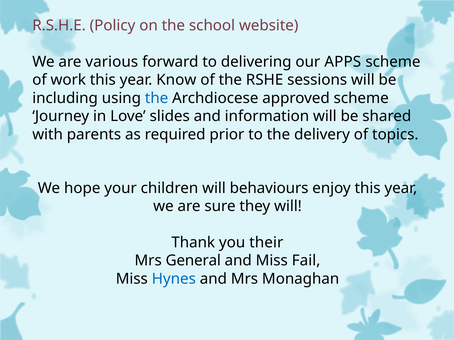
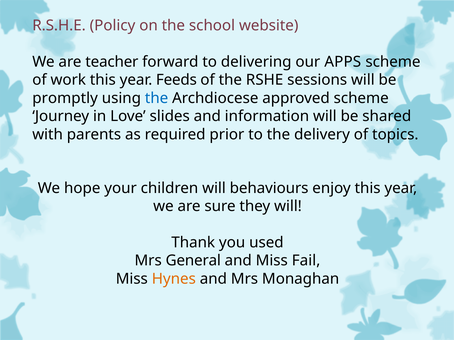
various: various -> teacher (112, 62)
Know: Know -> Feeds (176, 80)
including: including -> promptly (65, 98)
their: their -> used (266, 243)
Hynes colour: blue -> orange (174, 279)
